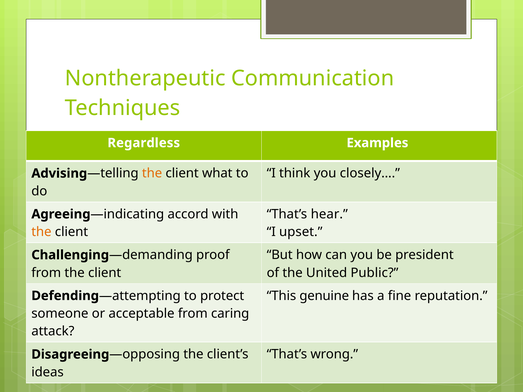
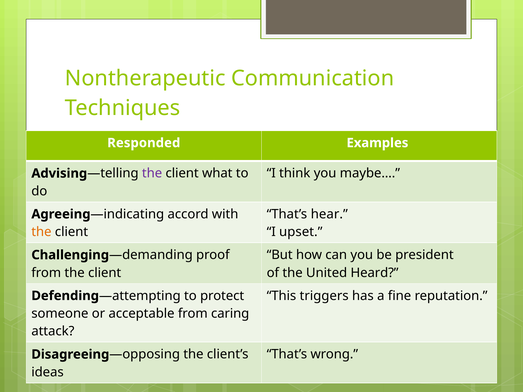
Regardless: Regardless -> Responded (144, 143)
closely…: closely… -> maybe… (370, 173)
the colour: orange -> purple (152, 173)
Public: Public -> Heard (375, 273)
genuine: genuine -> triggers (324, 296)
